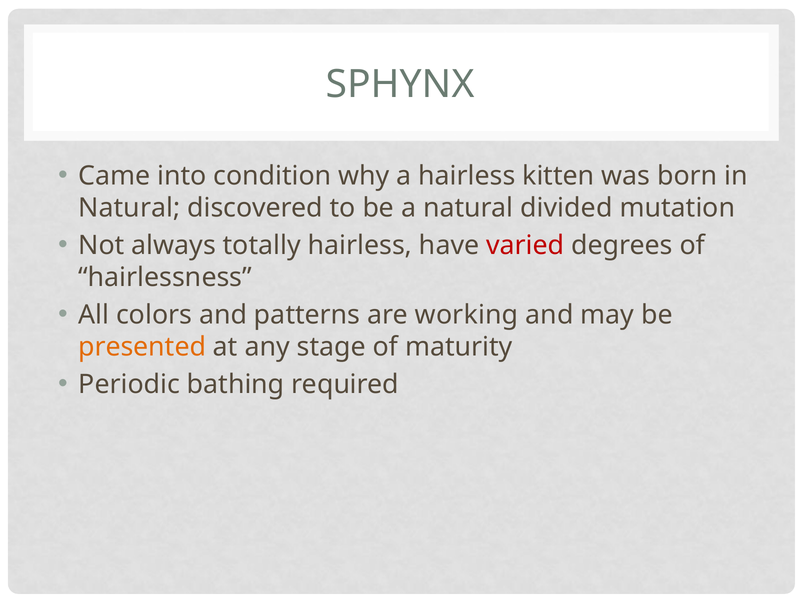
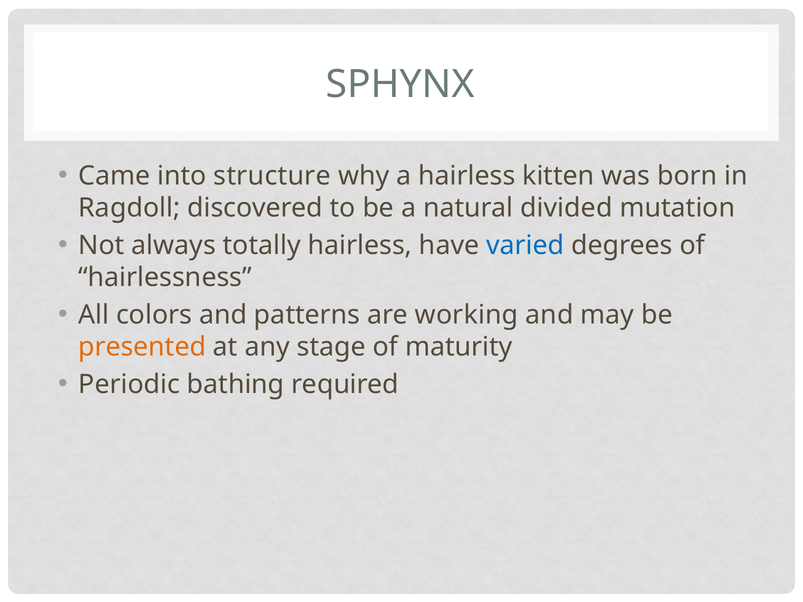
condition: condition -> structure (272, 176)
Natural: Natural -> Ragdoll (129, 208)
varied colour: red -> blue (525, 245)
